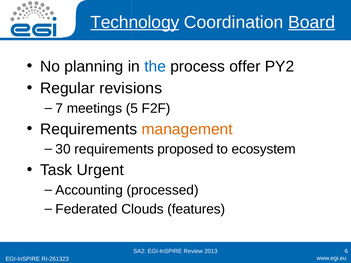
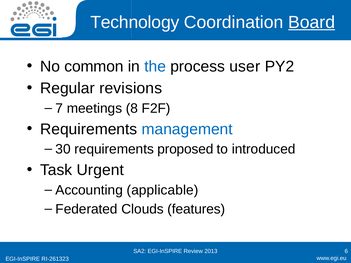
Technology underline: present -> none (135, 22)
planning: planning -> common (94, 66)
offer: offer -> user (245, 66)
5: 5 -> 8 (132, 108)
management colour: orange -> blue (187, 129)
ecosystem: ecosystem -> introduced (264, 149)
processed: processed -> applicable (163, 190)
